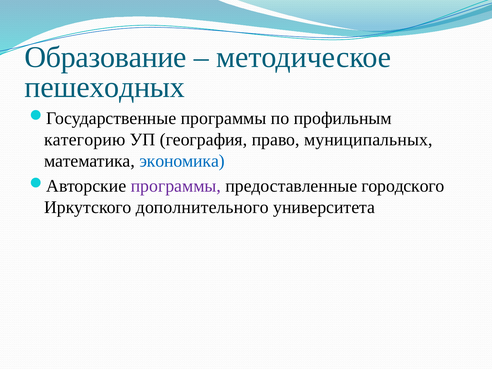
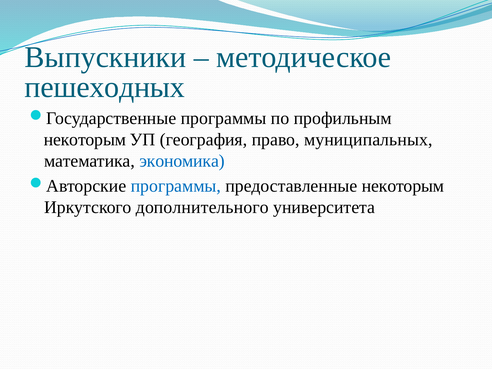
Образование: Образование -> Выпускники (105, 57)
категорию: категорию -> некоторым (85, 140)
программы colour: purple -> blue (176, 186)
предоставленные городского: городского -> некоторым (403, 186)
